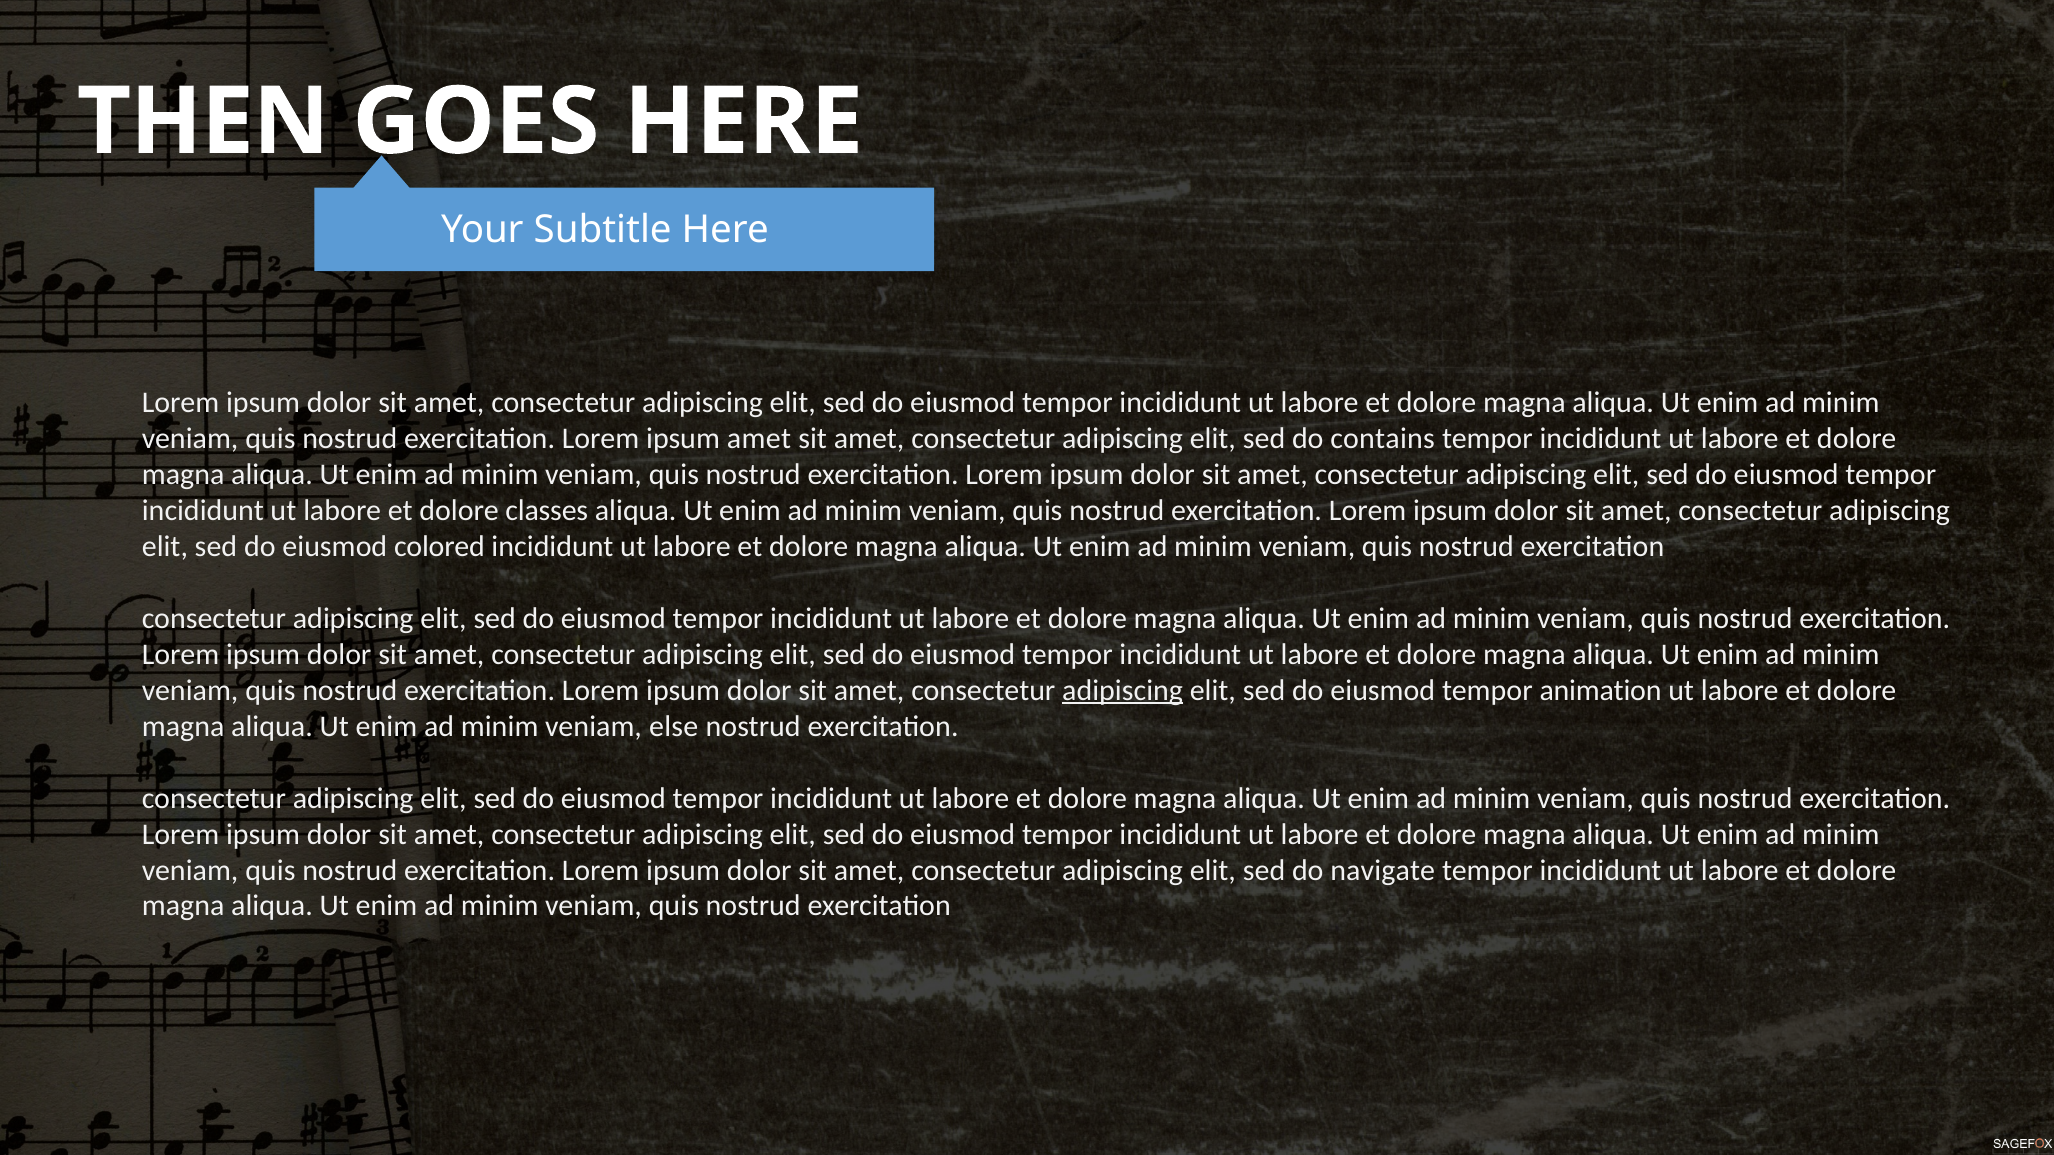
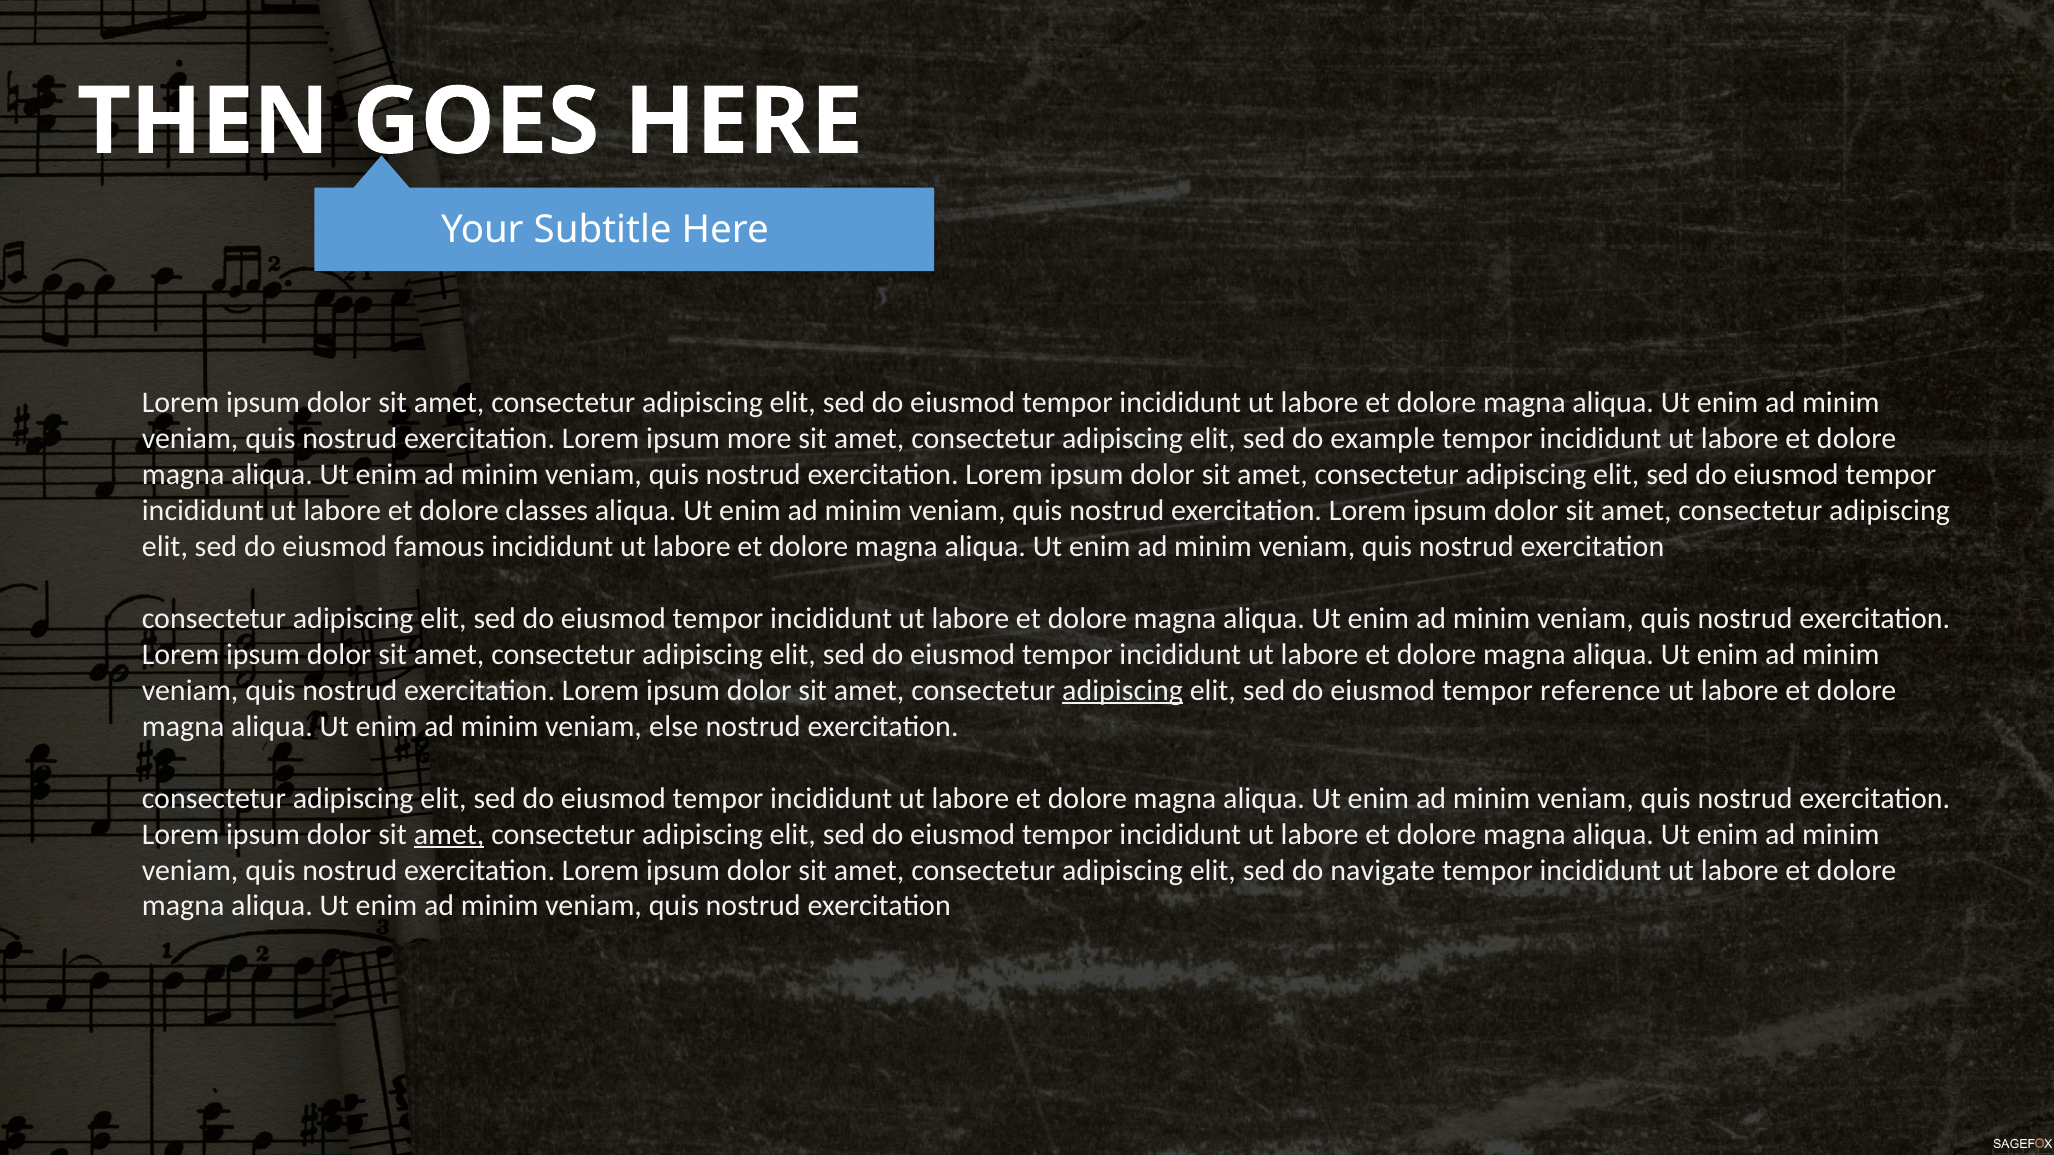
ipsum amet: amet -> more (759, 439)
contains: contains -> example (1383, 439)
colored: colored -> famous (439, 547)
animation: animation -> reference (1600, 691)
amet underline: none -> present (449, 834)
